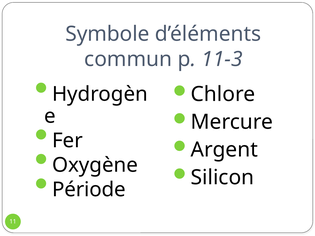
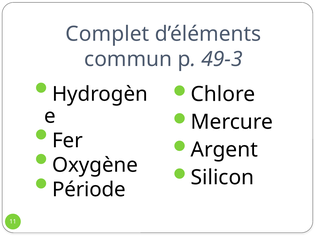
Symbole: Symbole -> Complet (107, 34)
11-3: 11-3 -> 49-3 (222, 59)
